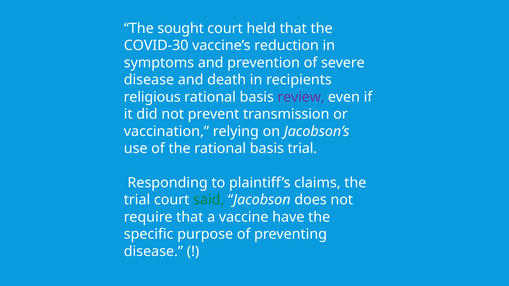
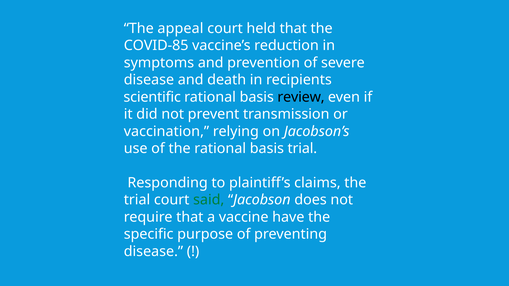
sought: sought -> appeal (180, 28)
COVID-30: COVID-30 -> COVID-85 (156, 46)
religious: religious -> scientific (152, 97)
review colour: purple -> black (301, 97)
